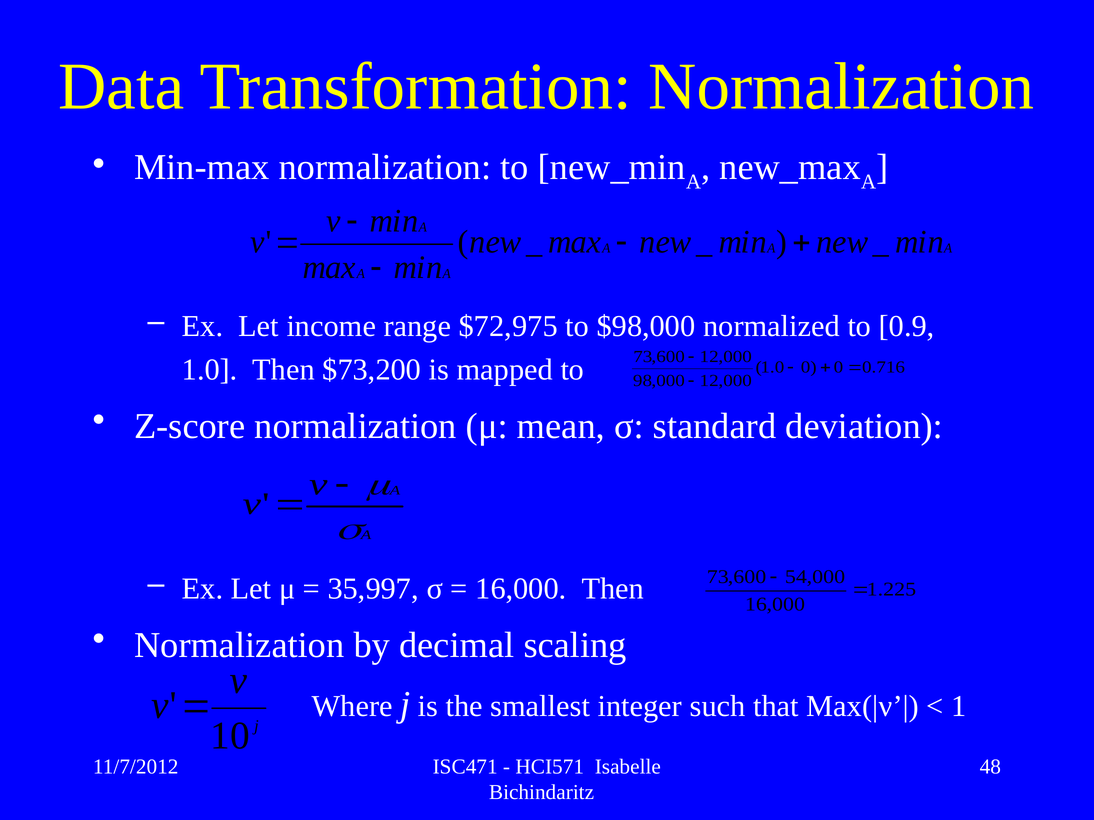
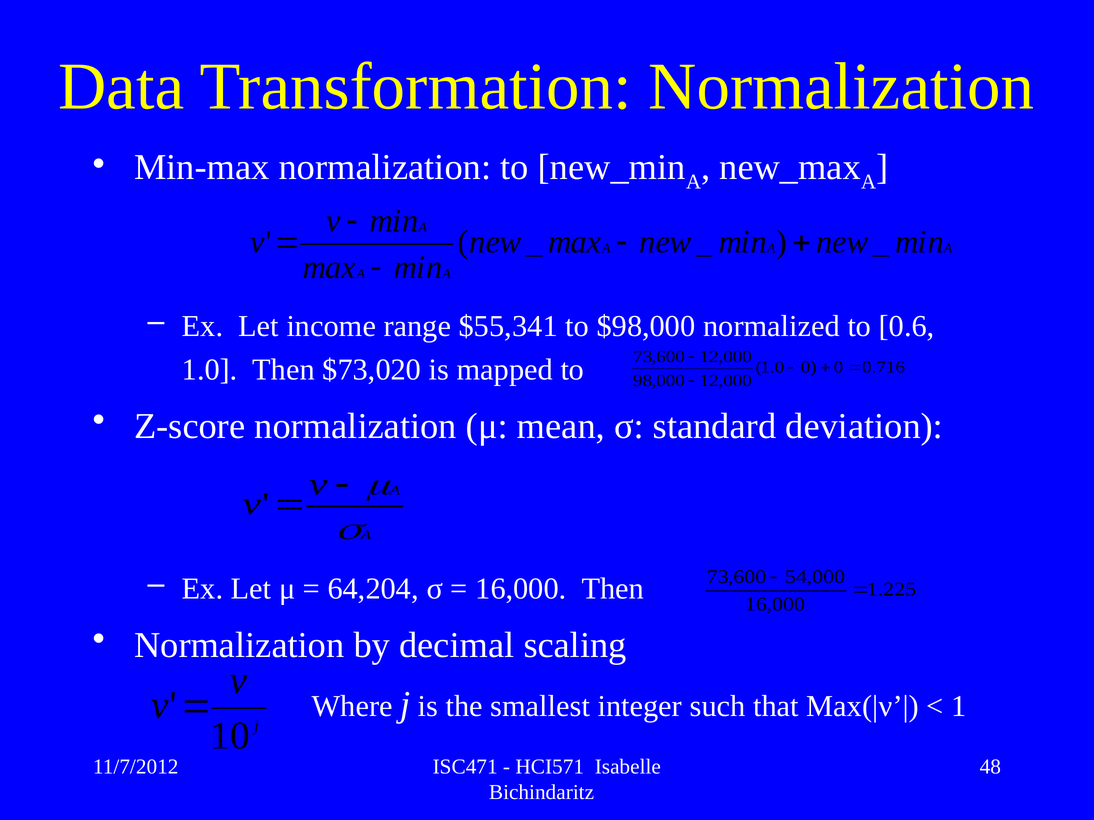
$72,975: $72,975 -> $55,341 (508, 326)
0.9: 0.9 -> 0.6 (907, 326)
$73,200: $73,200 -> $73,020 (372, 370)
35,997: 35,997 -> 64,204 (373, 589)
